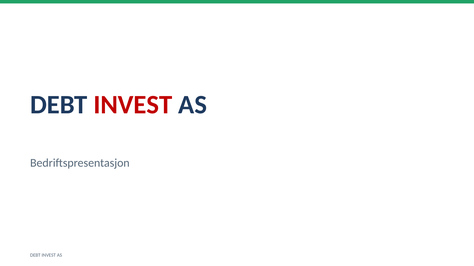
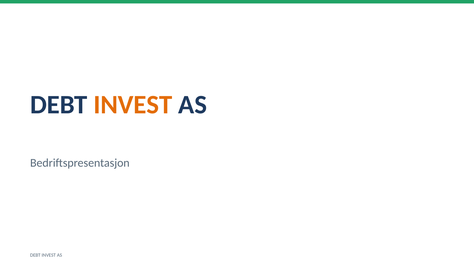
INVEST colour: red -> orange (133, 105)
